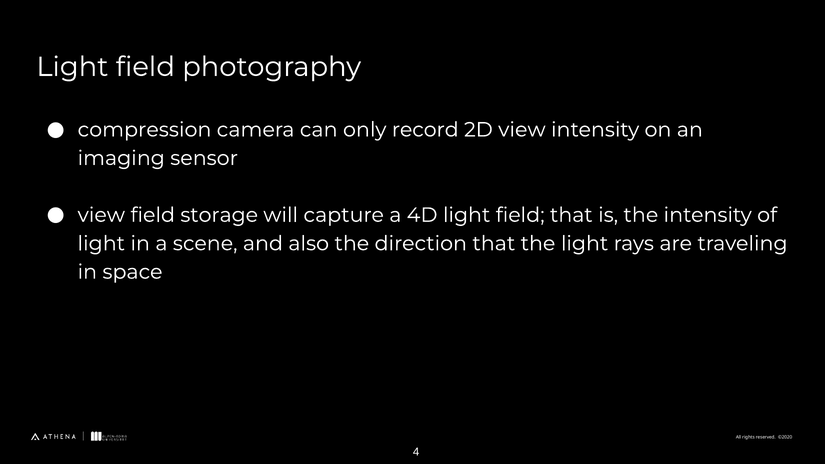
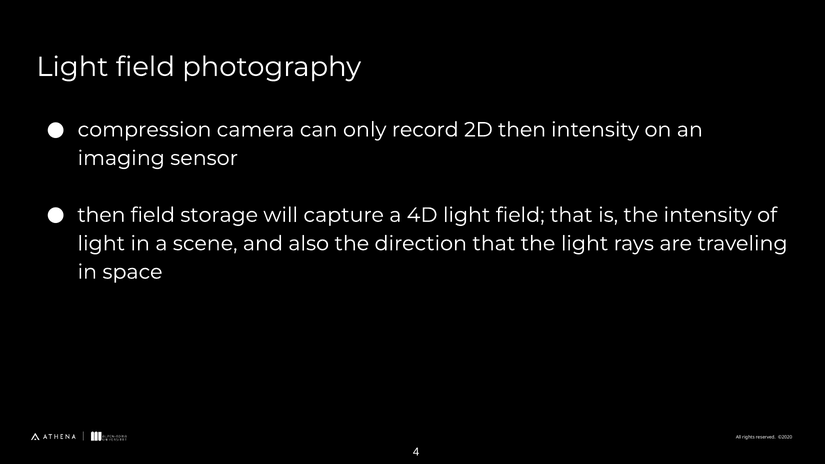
2D view: view -> then (522, 130)
view: view -> then (101, 215)
